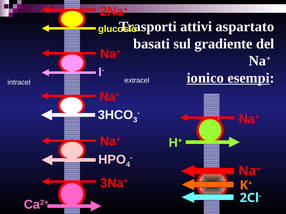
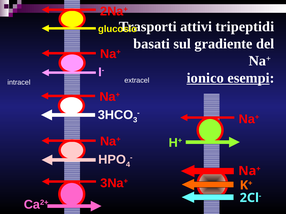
aspartato: aspartato -> tripeptidi (245, 27)
